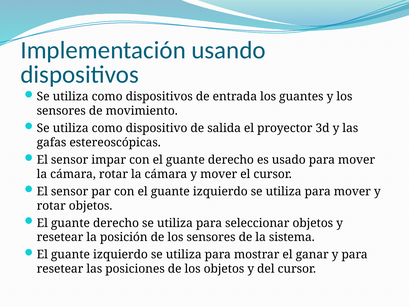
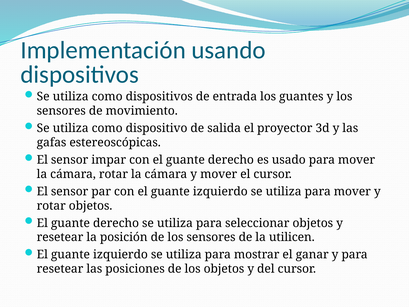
sistema: sistema -> utilicen (292, 237)
